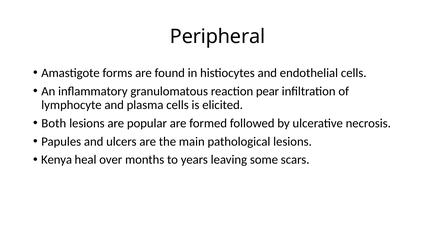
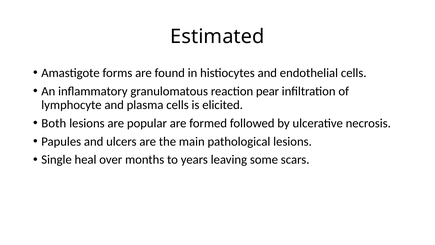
Peripheral: Peripheral -> Estimated (217, 37)
Kenya: Kenya -> Single (57, 160)
